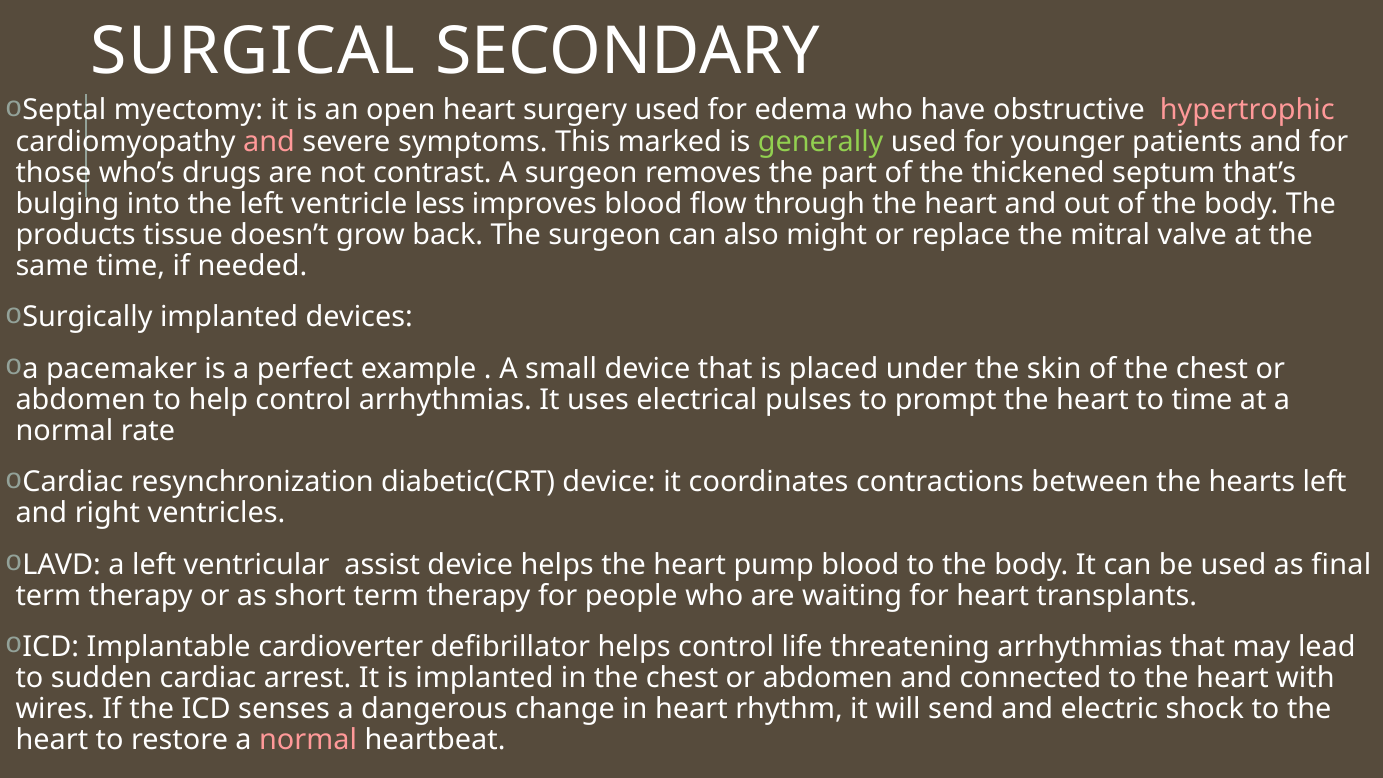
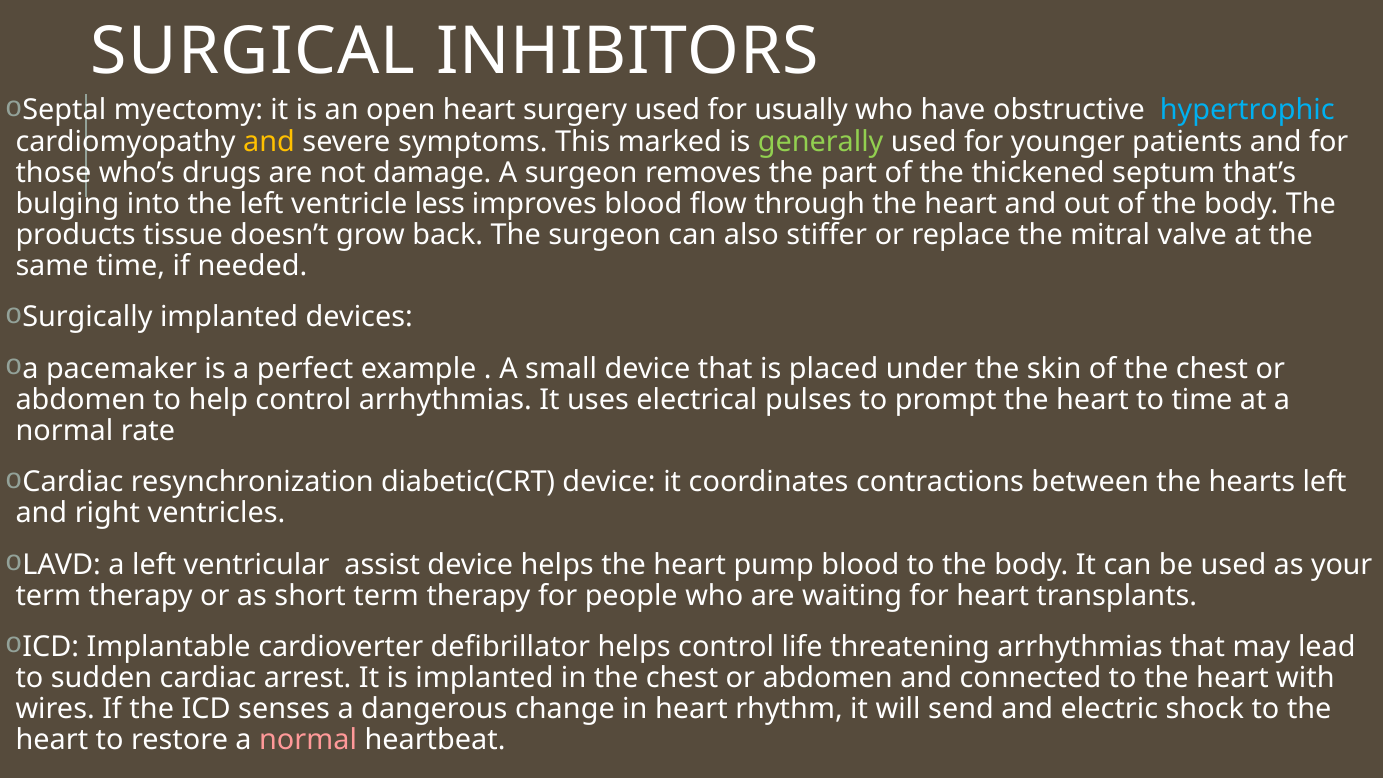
SECONDARY: SECONDARY -> INHIBITORS (627, 51)
edema: edema -> usually (801, 110)
hypertrophic colour: pink -> light blue (1247, 110)
and colour: pink -> yellow (269, 141)
contrast: contrast -> damage (432, 173)
might: might -> stiffer (827, 235)
as final: final -> your (1342, 564)
